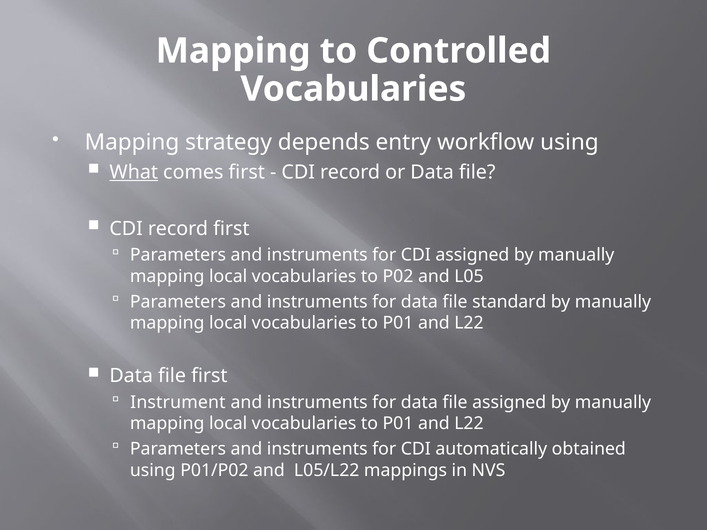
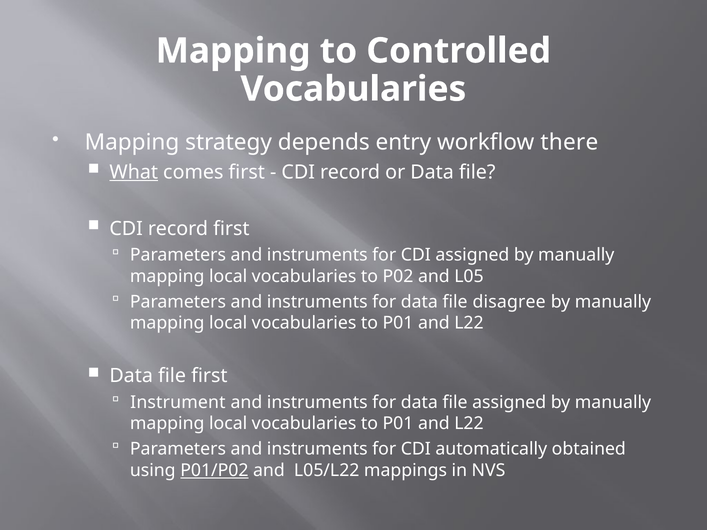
workflow using: using -> there (569, 142)
standard: standard -> disagree (509, 302)
P01/P02 underline: none -> present (214, 471)
